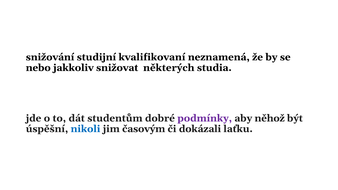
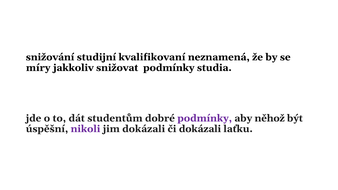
nebo: nebo -> míry (38, 68)
snižovat některých: některých -> podmínky (169, 68)
nikoli colour: blue -> purple (85, 129)
jim časovým: časovým -> dokázali (144, 129)
